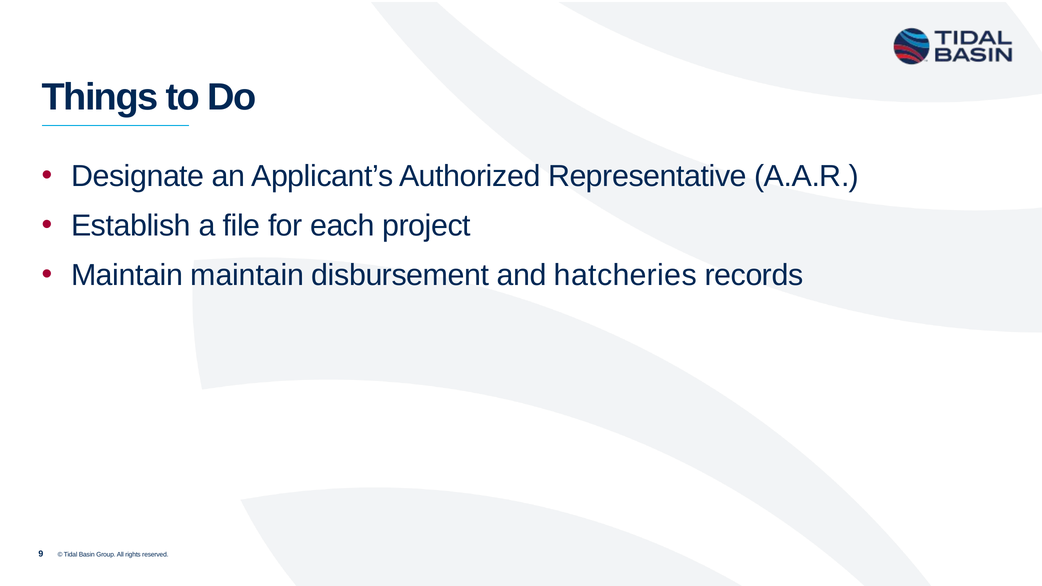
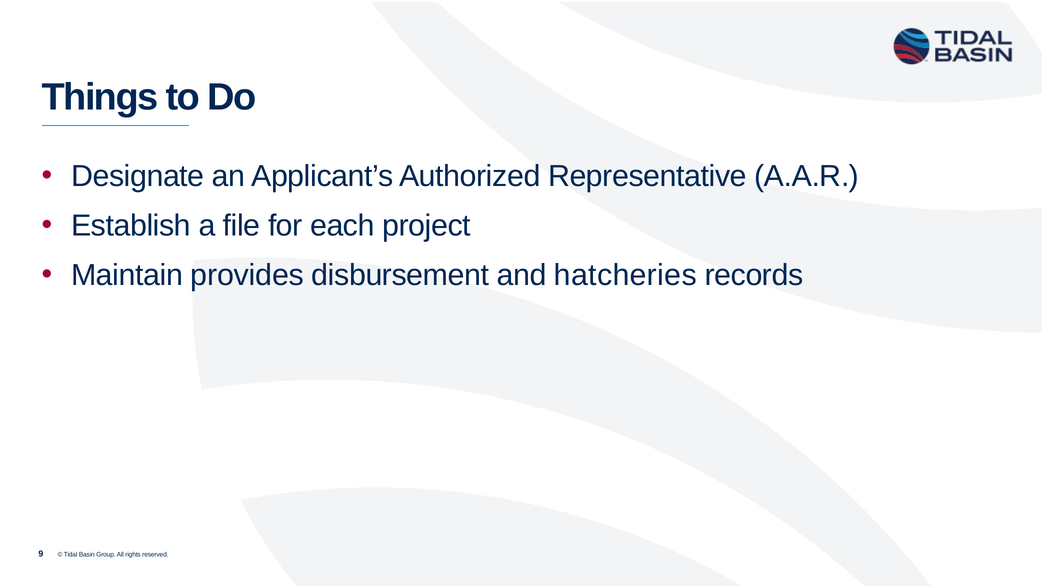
Maintain maintain: maintain -> provides (247, 275)
